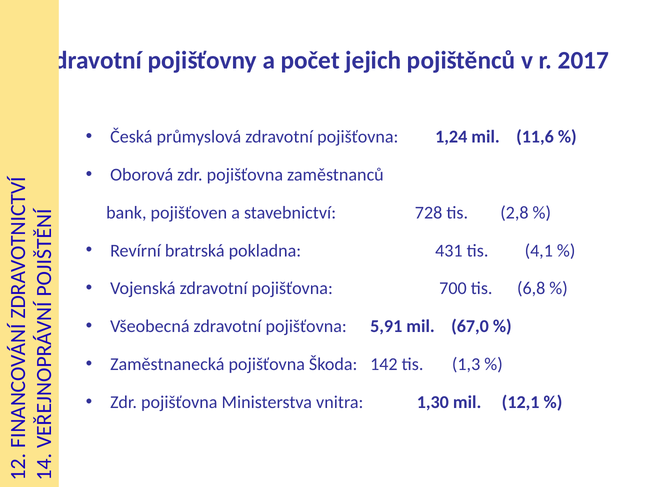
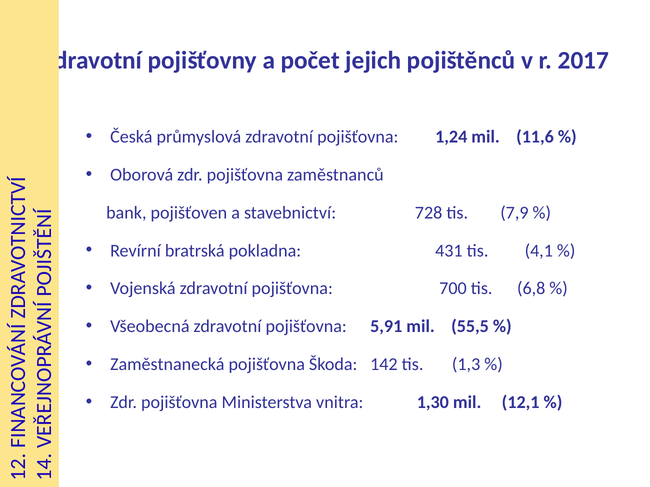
2,8: 2,8 -> 7,9 (514, 213)
67,0: 67,0 -> 55,5 (470, 327)
